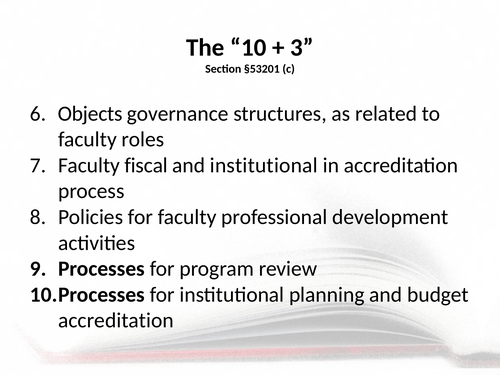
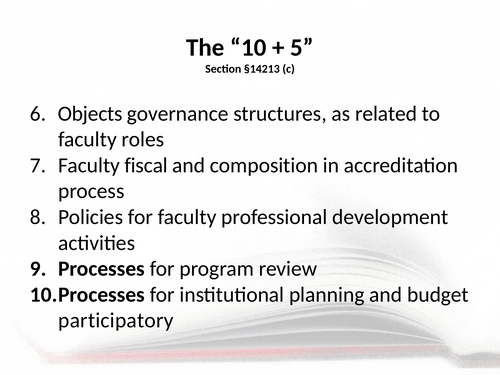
3: 3 -> 5 (302, 48)
§53201: §53201 -> §14213 (262, 69)
and institutional: institutional -> composition (264, 165)
accreditation: accreditation -> participatory (116, 320)
